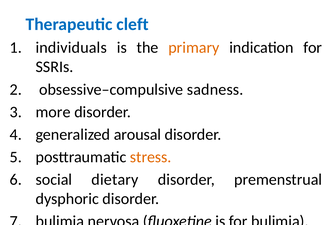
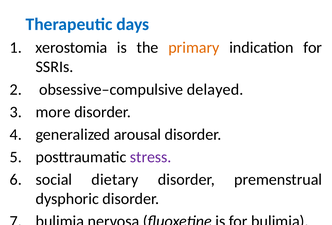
cleft: cleft -> days (133, 24)
individuals: individuals -> xerostomia (71, 48)
sadness: sadness -> delayed (215, 89)
stress colour: orange -> purple (151, 157)
